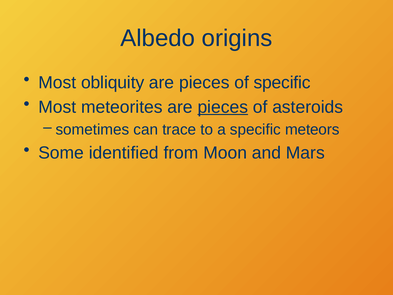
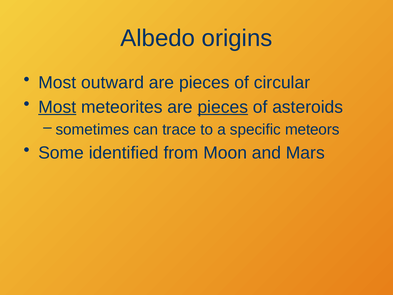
obliquity: obliquity -> outward (113, 82)
of specific: specific -> circular (282, 82)
Most underline: none -> present (57, 107)
